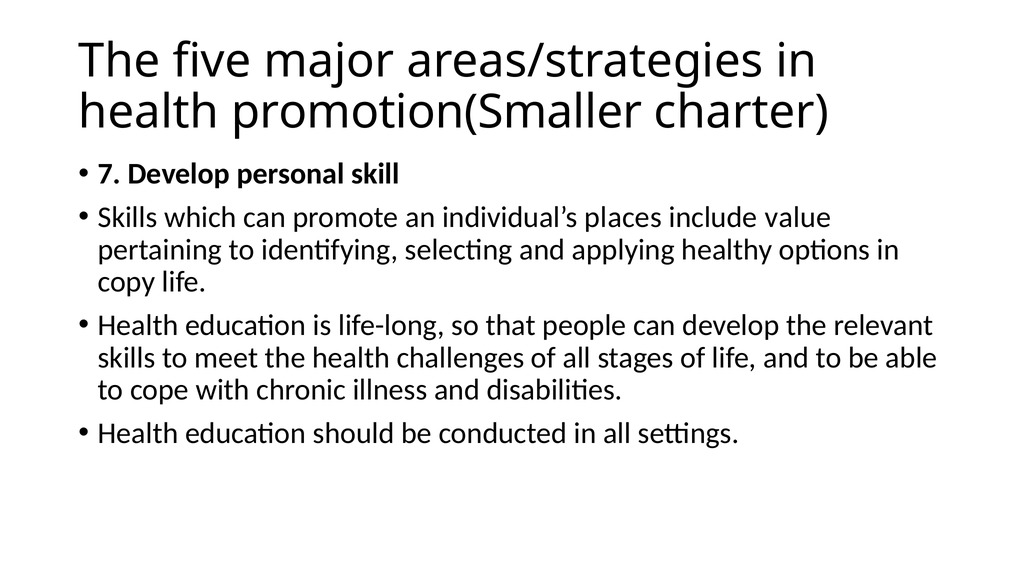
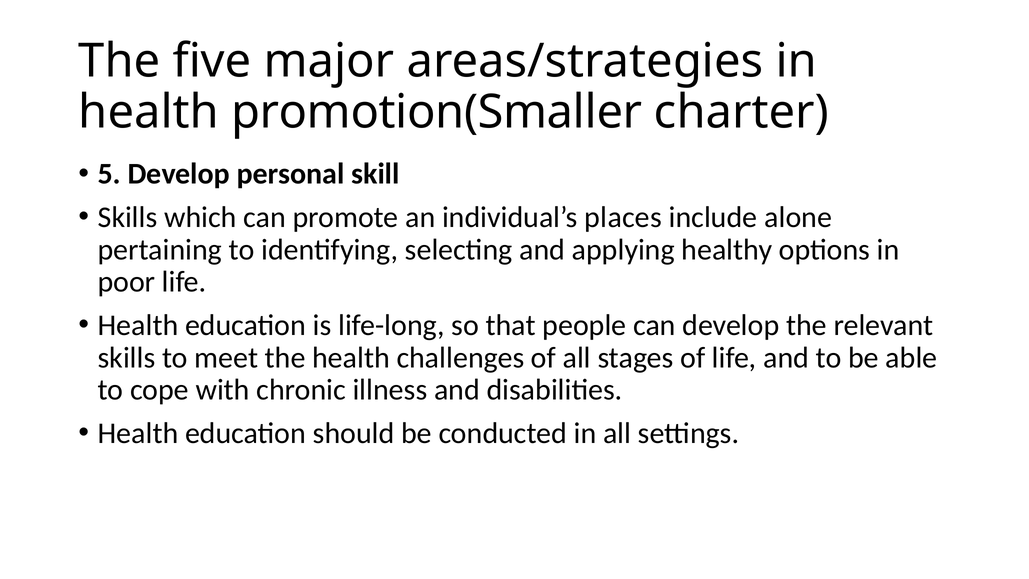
7: 7 -> 5 (109, 174)
value: value -> alone (798, 217)
copy: copy -> poor (126, 282)
